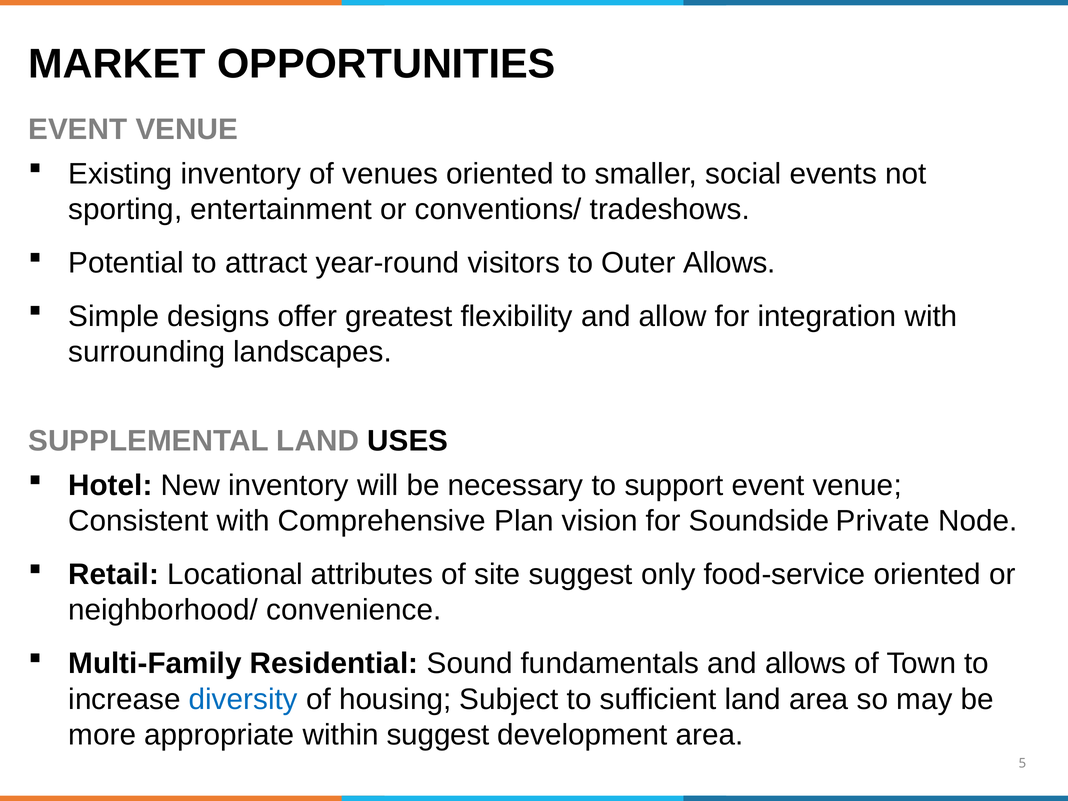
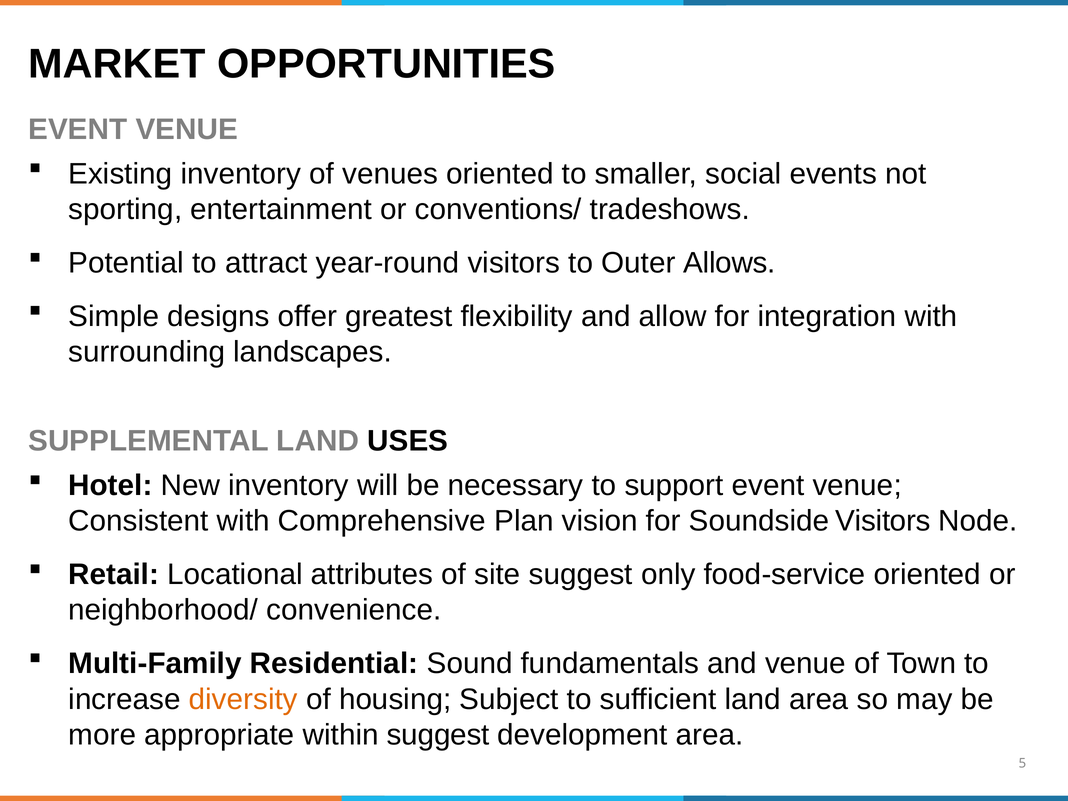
Soundside Private: Private -> Visitors (883, 521)
and allows: allows -> venue (805, 664)
diversity colour: blue -> orange (243, 699)
